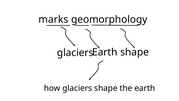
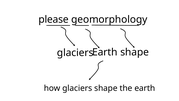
marks: marks -> please (54, 19)
